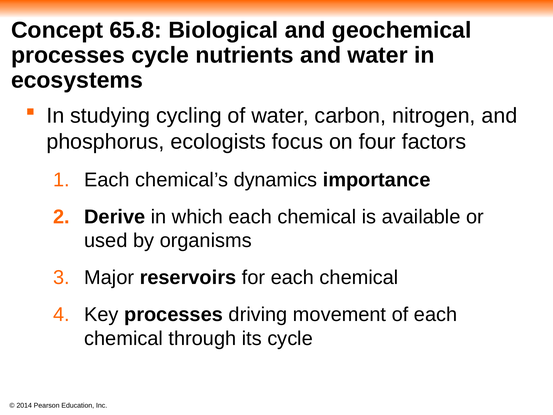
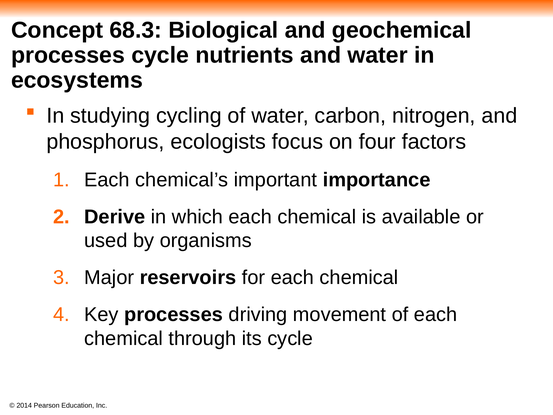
65.8: 65.8 -> 68.3 (136, 30)
dynamics: dynamics -> important (275, 180)
